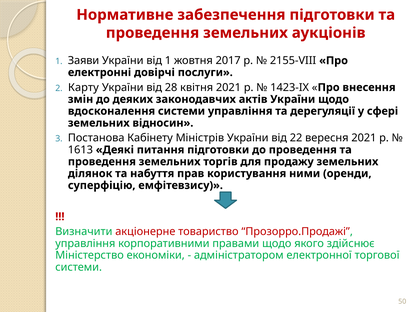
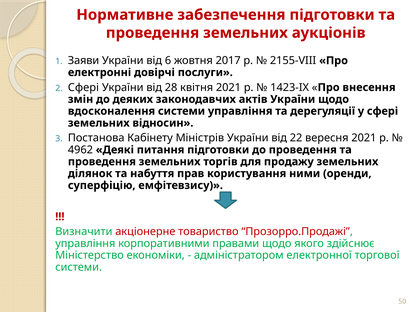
від 1: 1 -> 6 (168, 61)
Карту: Карту -> Сфері (83, 87)
1613: 1613 -> 4962 (80, 150)
